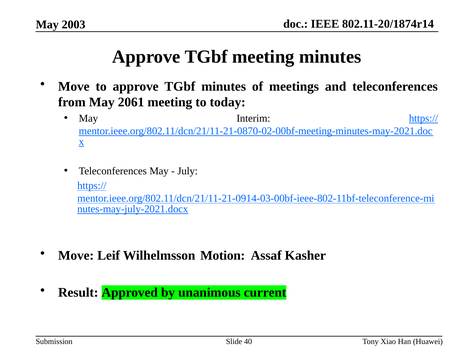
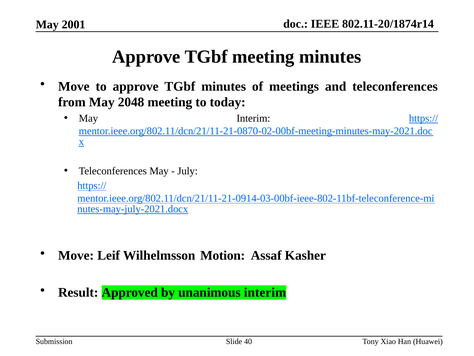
2003: 2003 -> 2001 (74, 25)
2061: 2061 -> 2048 (131, 102)
unanimous current: current -> interim (265, 292)
